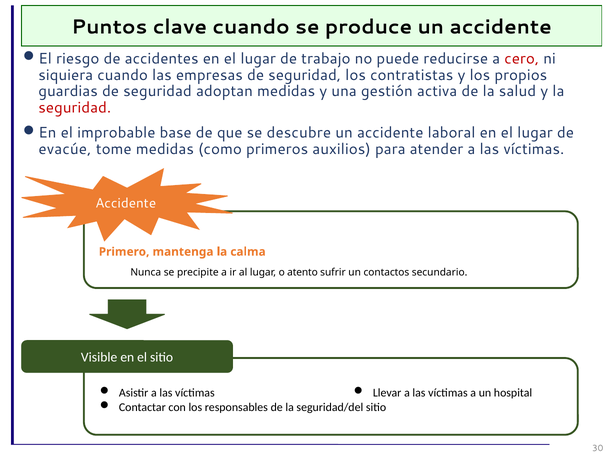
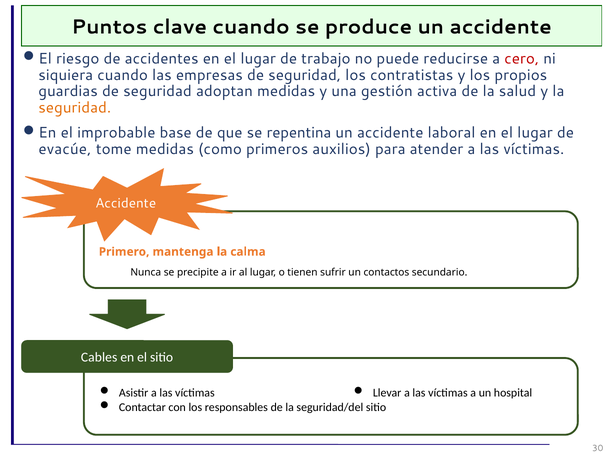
seguridad colour: red -> orange (75, 108)
descubre: descubre -> repentina (299, 133)
atento: atento -> tienen (302, 272)
Visible: Visible -> Cables (99, 357)
